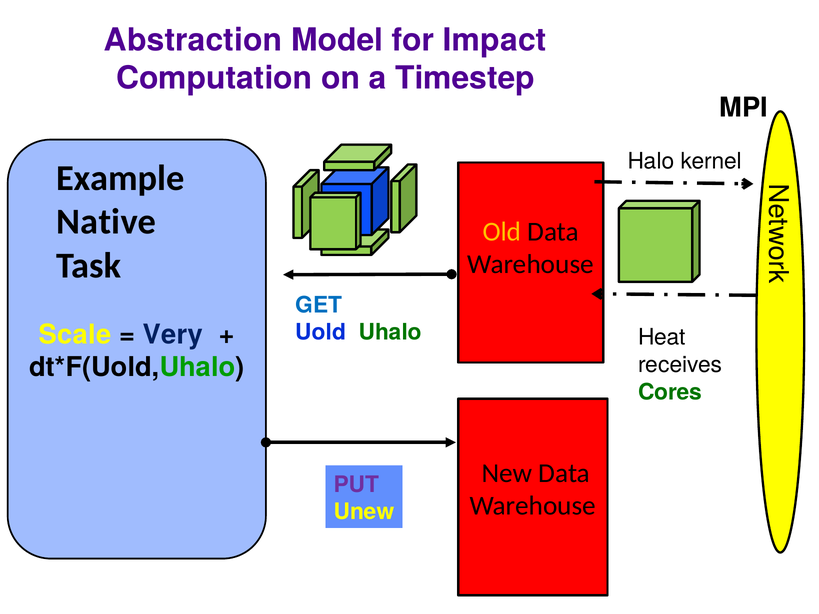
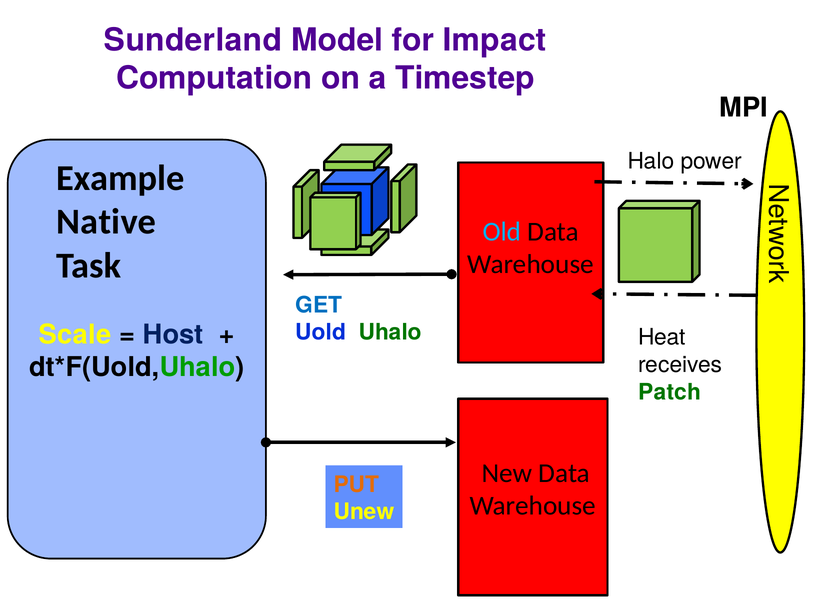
Abstraction: Abstraction -> Sunderland (193, 40)
kernel: kernel -> power (711, 161)
Old colour: yellow -> light blue (502, 232)
Very: Very -> Host (173, 335)
Cores: Cores -> Patch (670, 392)
PUT colour: purple -> orange (356, 485)
